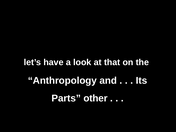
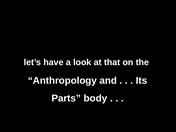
other: other -> body (95, 98)
